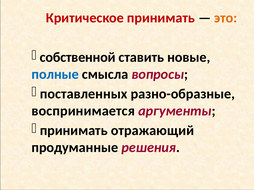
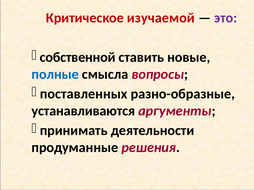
Критическое принимать: принимать -> изучаемой (161, 18)
это colour: orange -> purple (226, 18)
воспринимается: воспринимается -> устанавливаются (83, 111)
отражающий: отражающий -> деятельности (153, 131)
